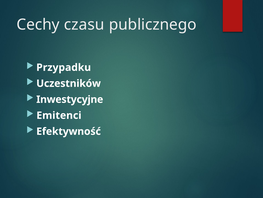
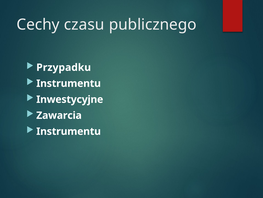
Uczestników: Uczestników -> Instrumentu (69, 83)
Emitenci: Emitenci -> Zawarcia (59, 115)
Efektywność: Efektywność -> Instrumentu (69, 131)
